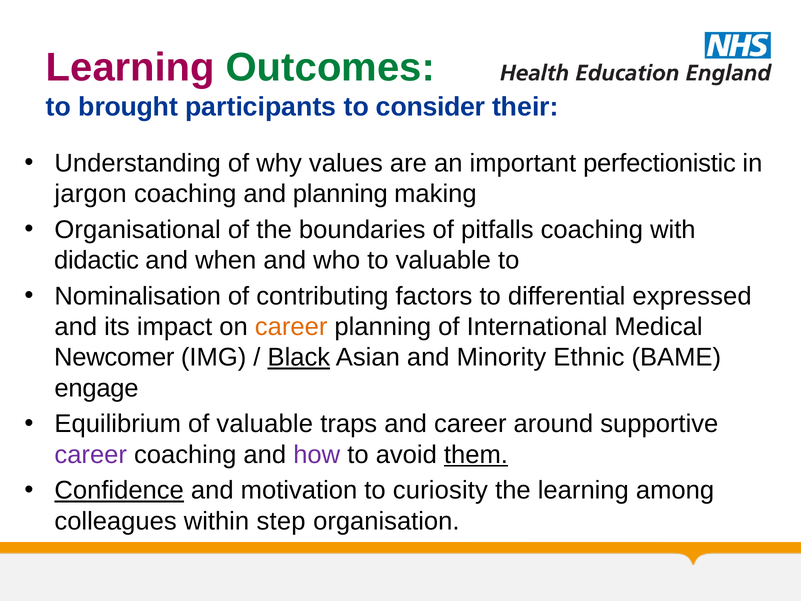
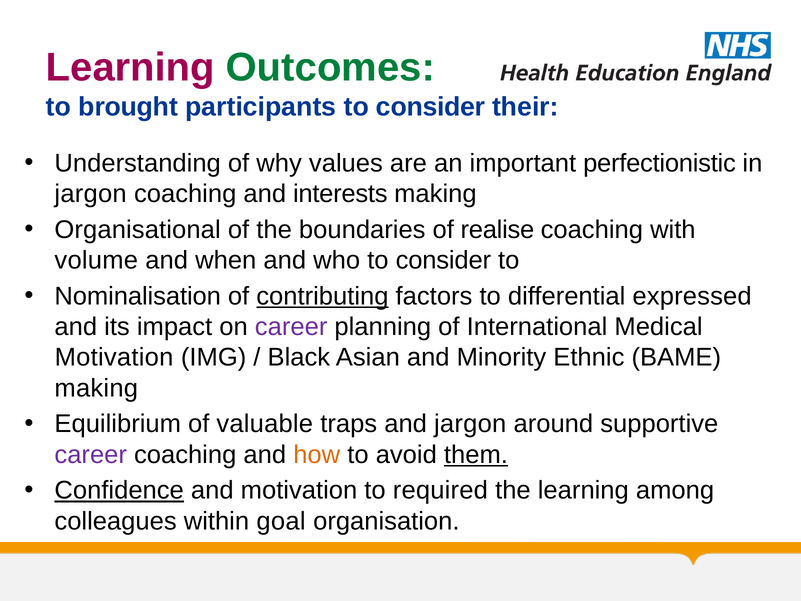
and planning: planning -> interests (340, 194)
pitfalls: pitfalls -> realise (497, 229)
didactic: didactic -> volume (96, 260)
who to valuable: valuable -> consider (443, 260)
contributing underline: none -> present (322, 296)
career colour: orange -> purple (291, 327)
Newcomer: Newcomer -> Motivation (114, 357)
Black underline: present -> none (299, 357)
engage: engage -> making (96, 388)
and career: career -> jargon (470, 424)
how colour: purple -> orange (317, 455)
curiosity: curiosity -> required (440, 490)
step: step -> goal (281, 521)
